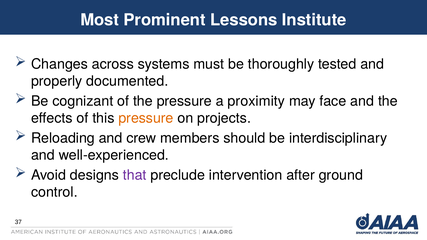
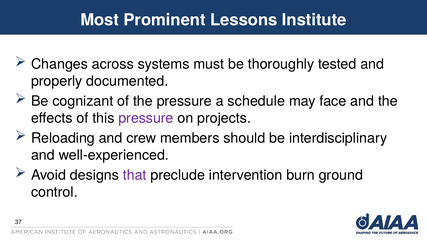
proximity: proximity -> schedule (256, 101)
pressure colour: orange -> purple (146, 118)
after: after -> burn (301, 175)
